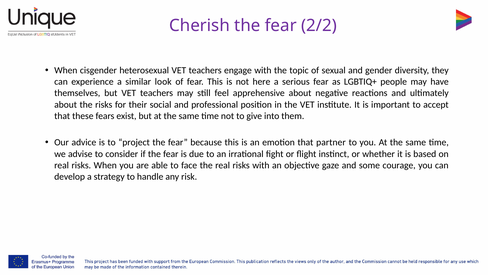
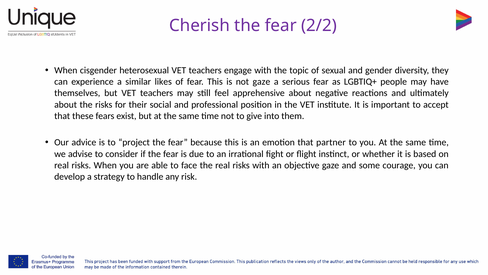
look: look -> likes (163, 82)
not here: here -> gaze (261, 82)
